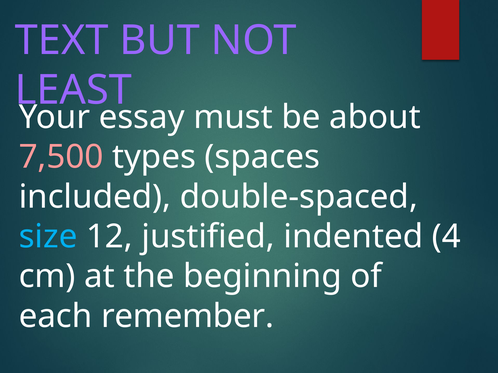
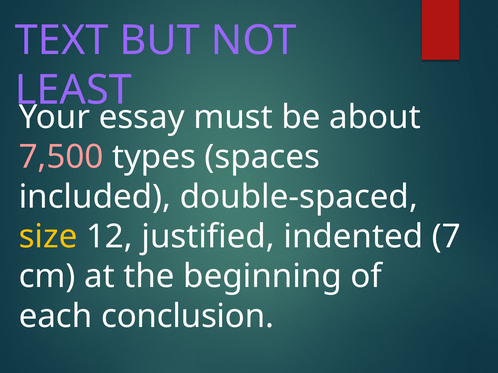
size colour: light blue -> yellow (48, 237)
4: 4 -> 7 (446, 237)
remember: remember -> conclusion (187, 317)
